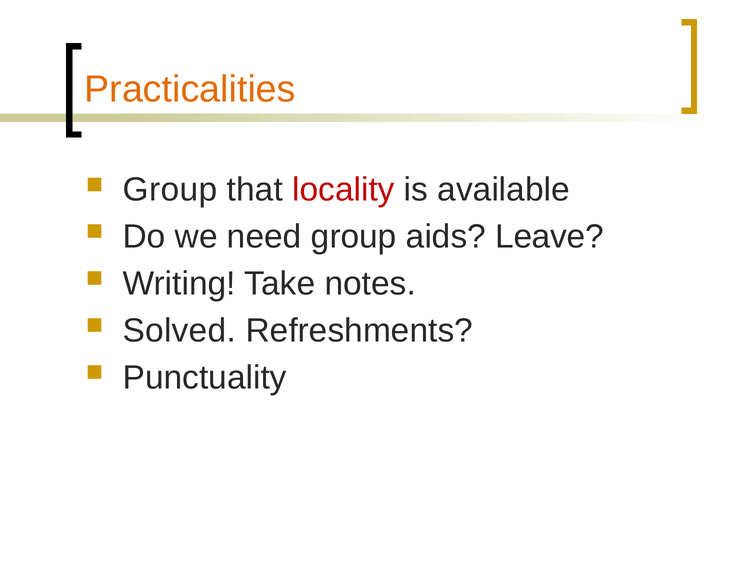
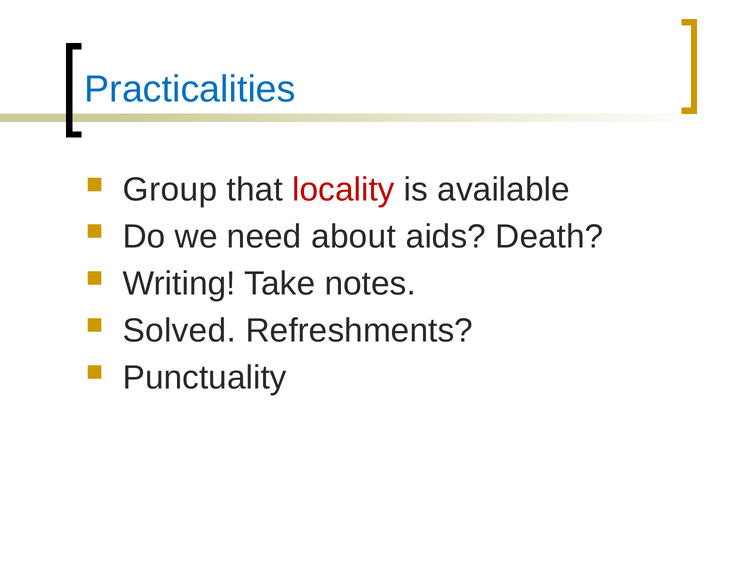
Practicalities colour: orange -> blue (190, 89)
need group: group -> about (354, 237)
Leave: Leave -> Death (549, 237)
